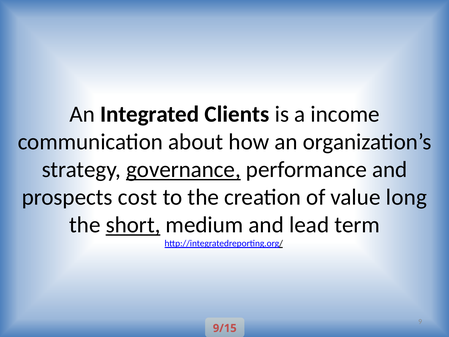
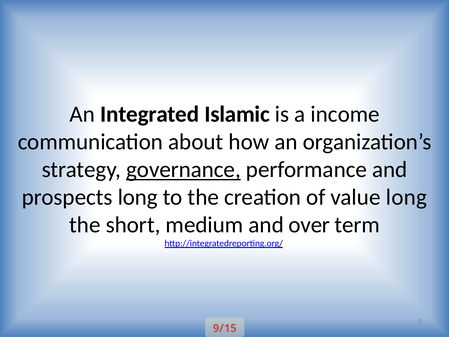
Clients: Clients -> Islamic (237, 114)
prospects cost: cost -> long (138, 197)
short underline: present -> none (133, 225)
lead: lead -> over (309, 225)
